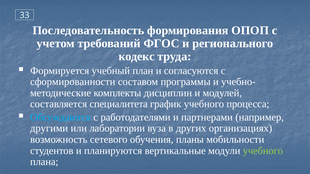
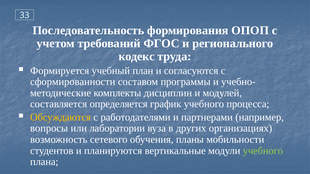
специалитета: специалитета -> определяется (119, 104)
Обсуждаются colour: light blue -> yellow (61, 117)
другими: другими -> вопросы (49, 129)
